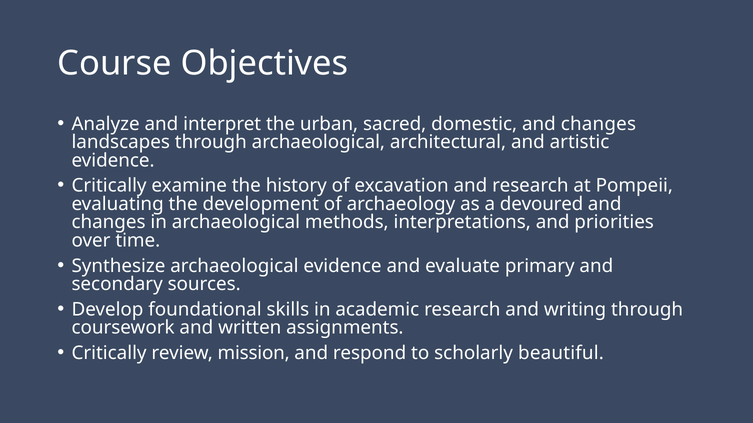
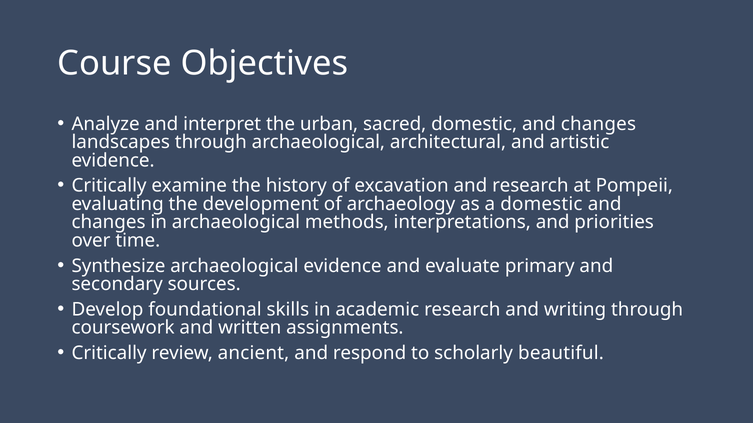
a devoured: devoured -> domestic (541, 204)
mission: mission -> ancient (253, 353)
